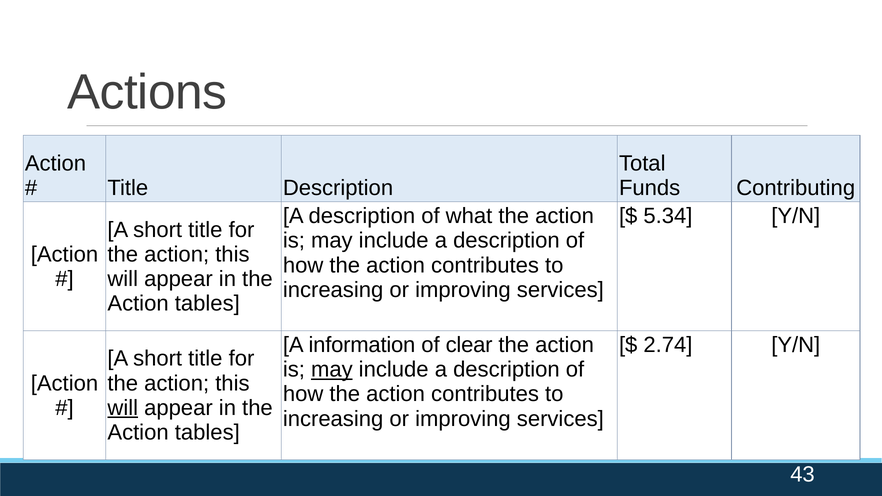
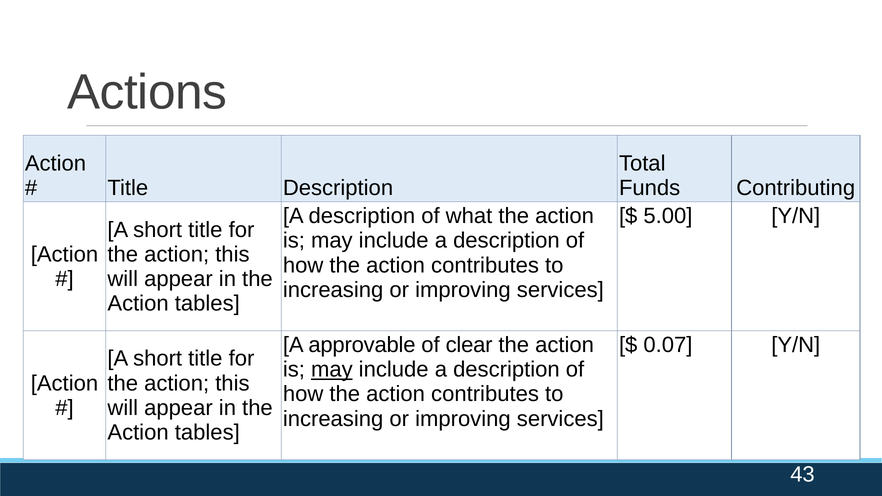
5.34: 5.34 -> 5.00 (668, 216)
information: information -> approvable (362, 345)
2.74: 2.74 -> 0.07 (668, 345)
will underline: present -> none (123, 408)
